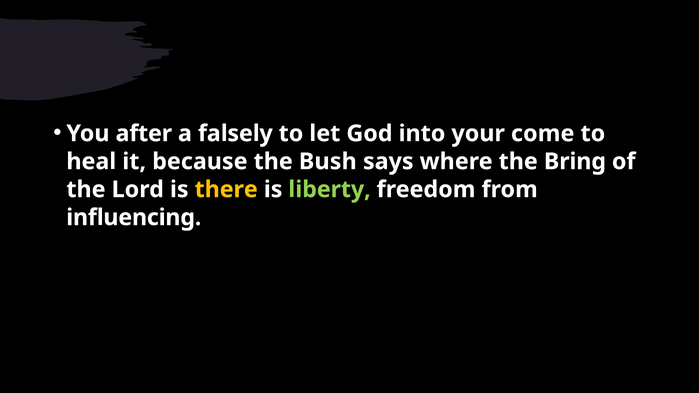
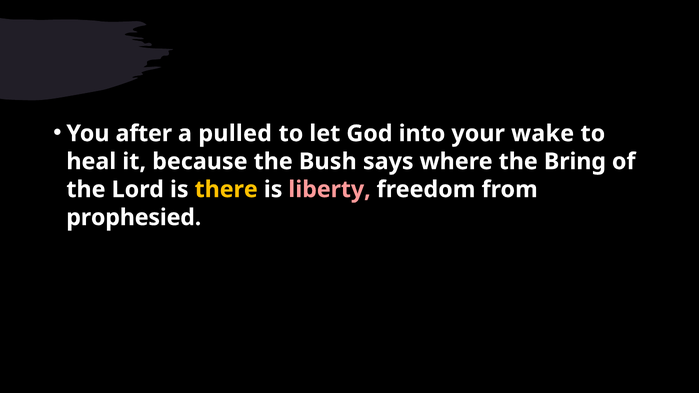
falsely: falsely -> pulled (235, 134)
come: come -> wake (543, 134)
liberty colour: light green -> pink (330, 190)
influencing: influencing -> prophesied (134, 218)
